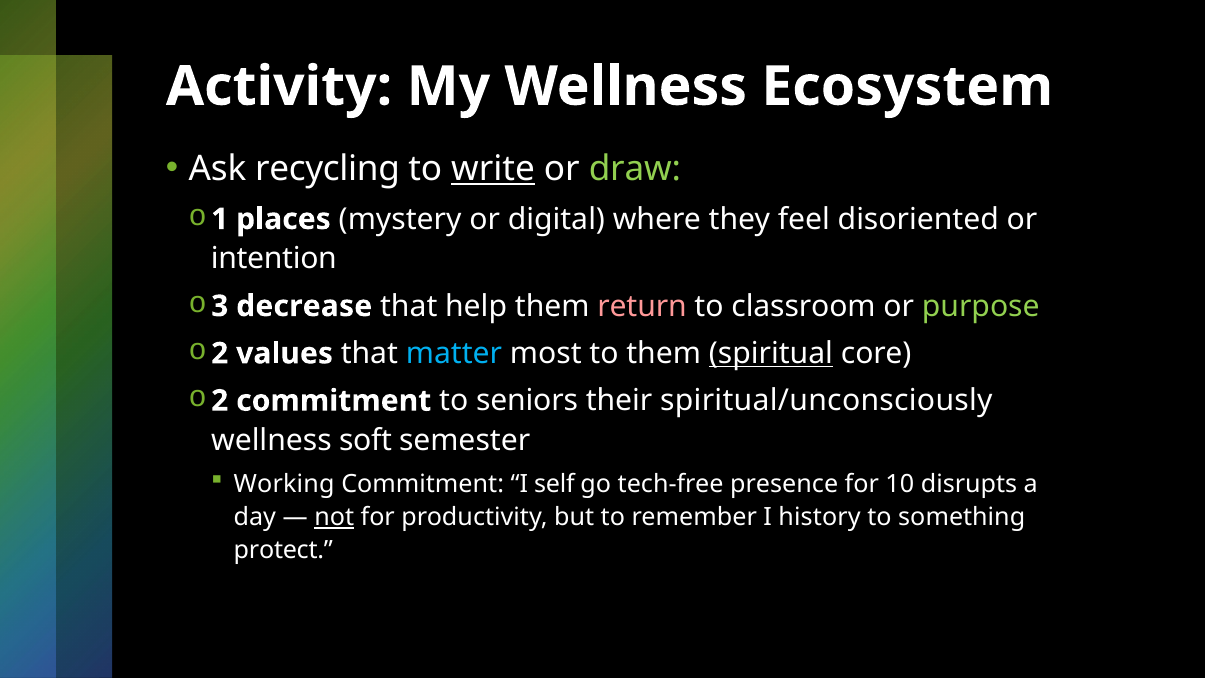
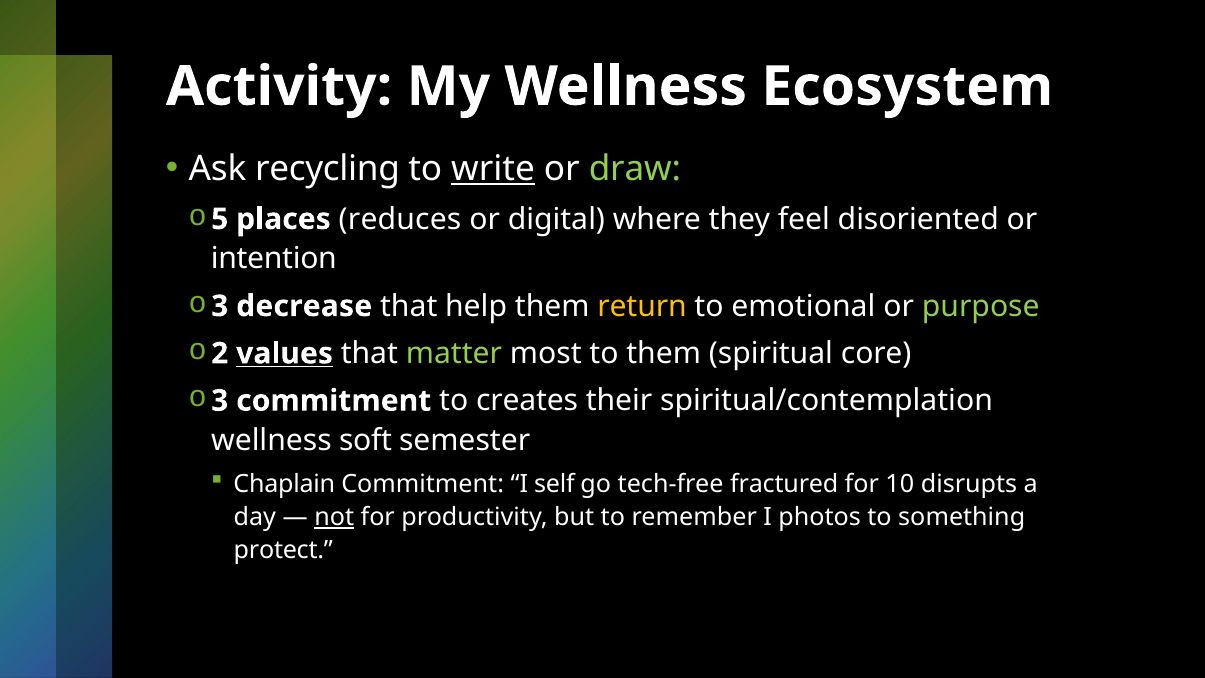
1: 1 -> 5 (220, 219)
mystery: mystery -> reduces (400, 219)
return colour: pink -> yellow (642, 306)
classroom: classroom -> emotional (803, 306)
values underline: none -> present (285, 353)
matter colour: light blue -> light green (454, 353)
spiritual underline: present -> none (771, 353)
2: 2 -> 3 (220, 401)
seniors: seniors -> creates (527, 401)
spiritual/unconsciously: spiritual/unconsciously -> spiritual/contemplation (827, 401)
Working: Working -> Chaplain (284, 484)
presence: presence -> fractured (784, 484)
history: history -> photos (820, 517)
